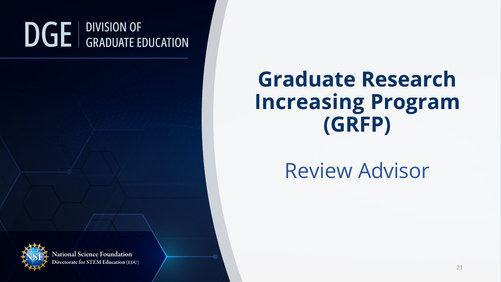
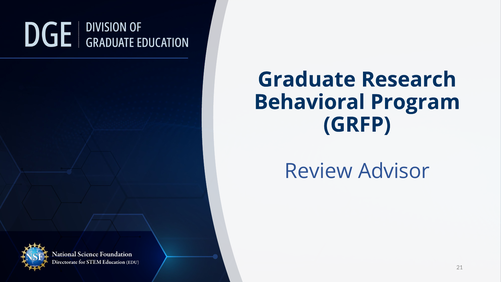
Increasing: Increasing -> Behavioral (310, 102)
